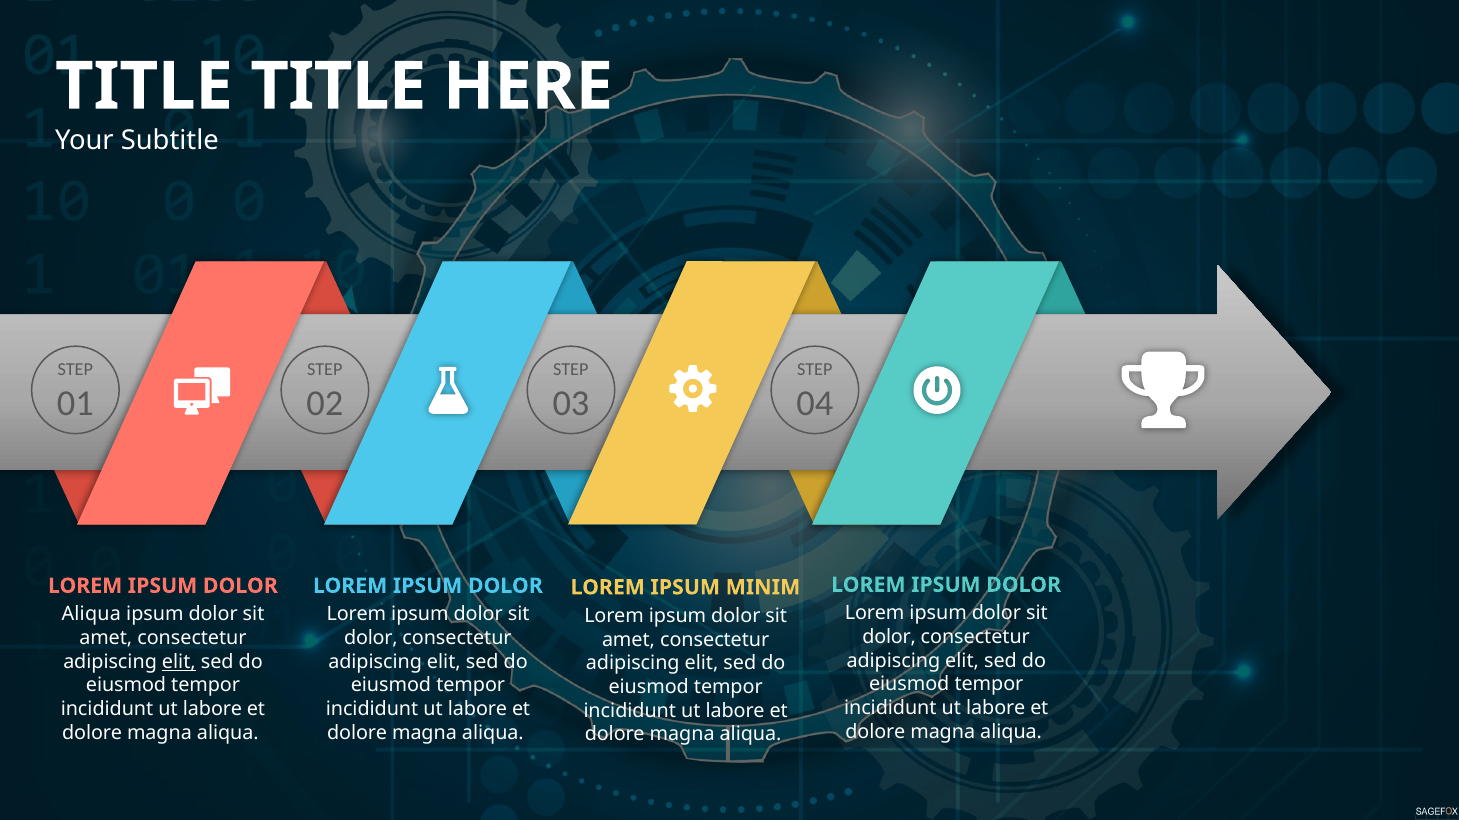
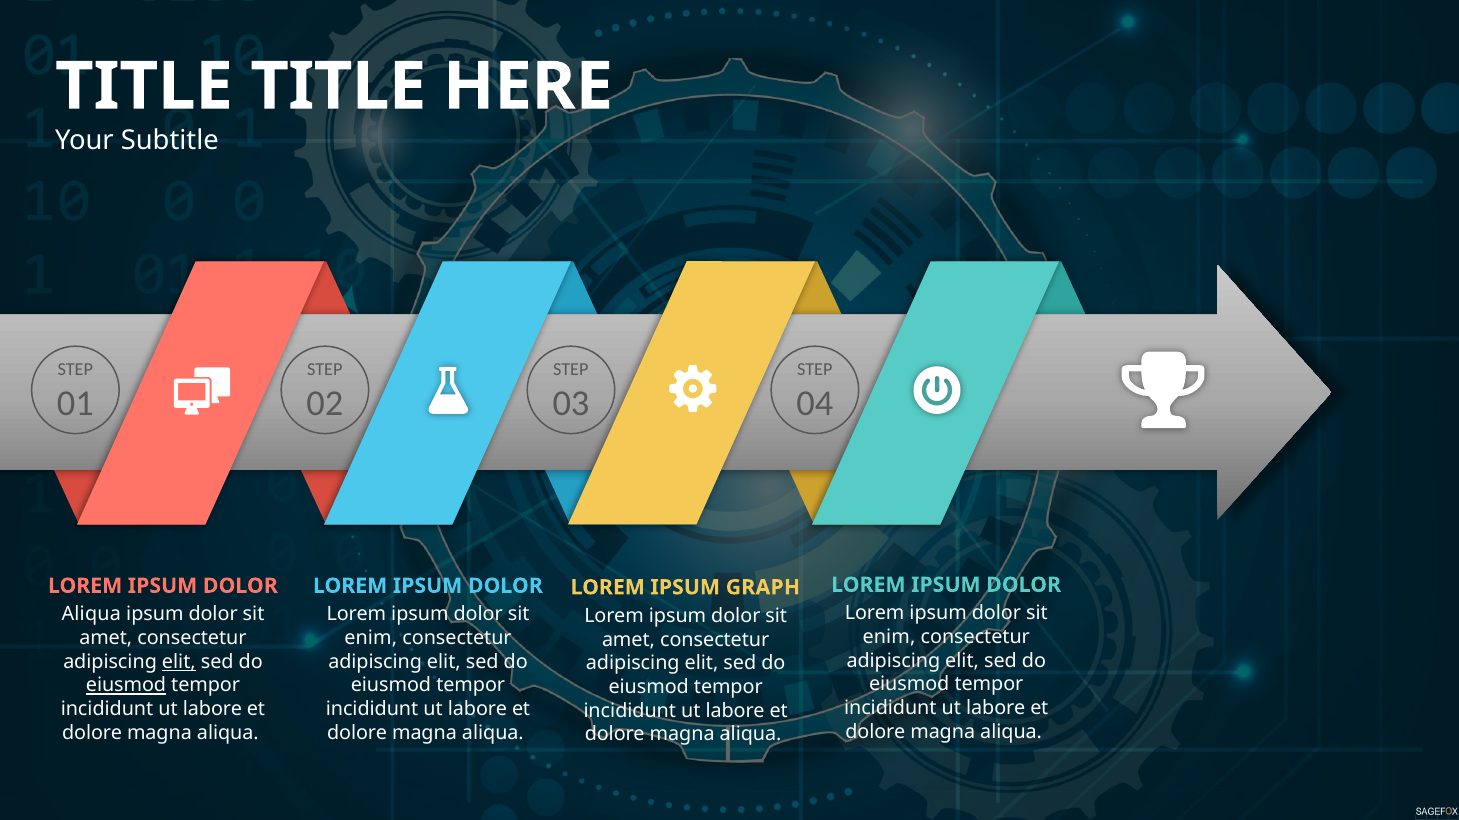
MINIM: MINIM -> GRAPH (763, 588)
dolor: dolor -> enim (889, 638)
dolor: dolor -> enim (371, 639)
eiusmod underline: none -> present (126, 686)
